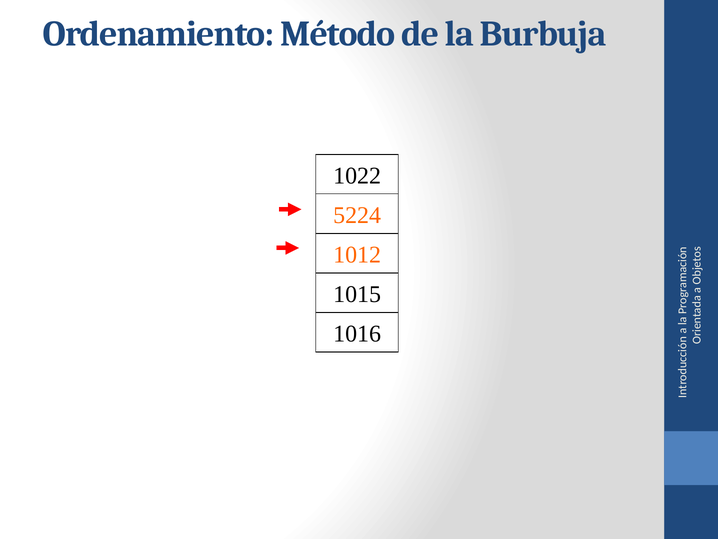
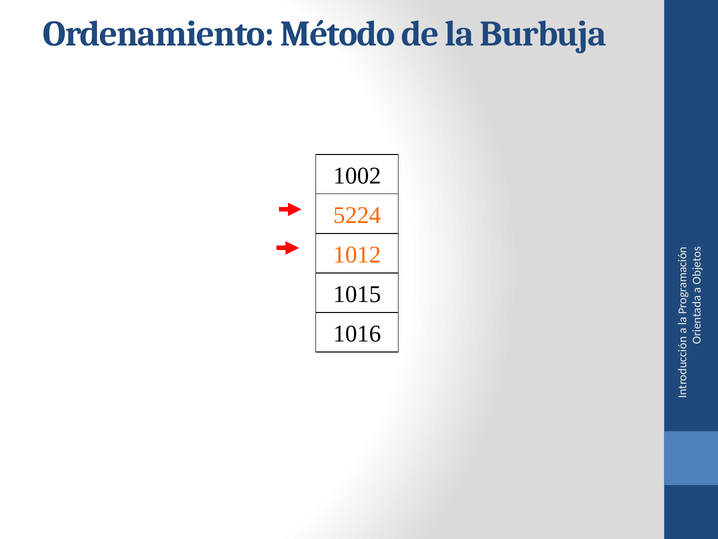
1022: 1022 -> 1002 (357, 176)
